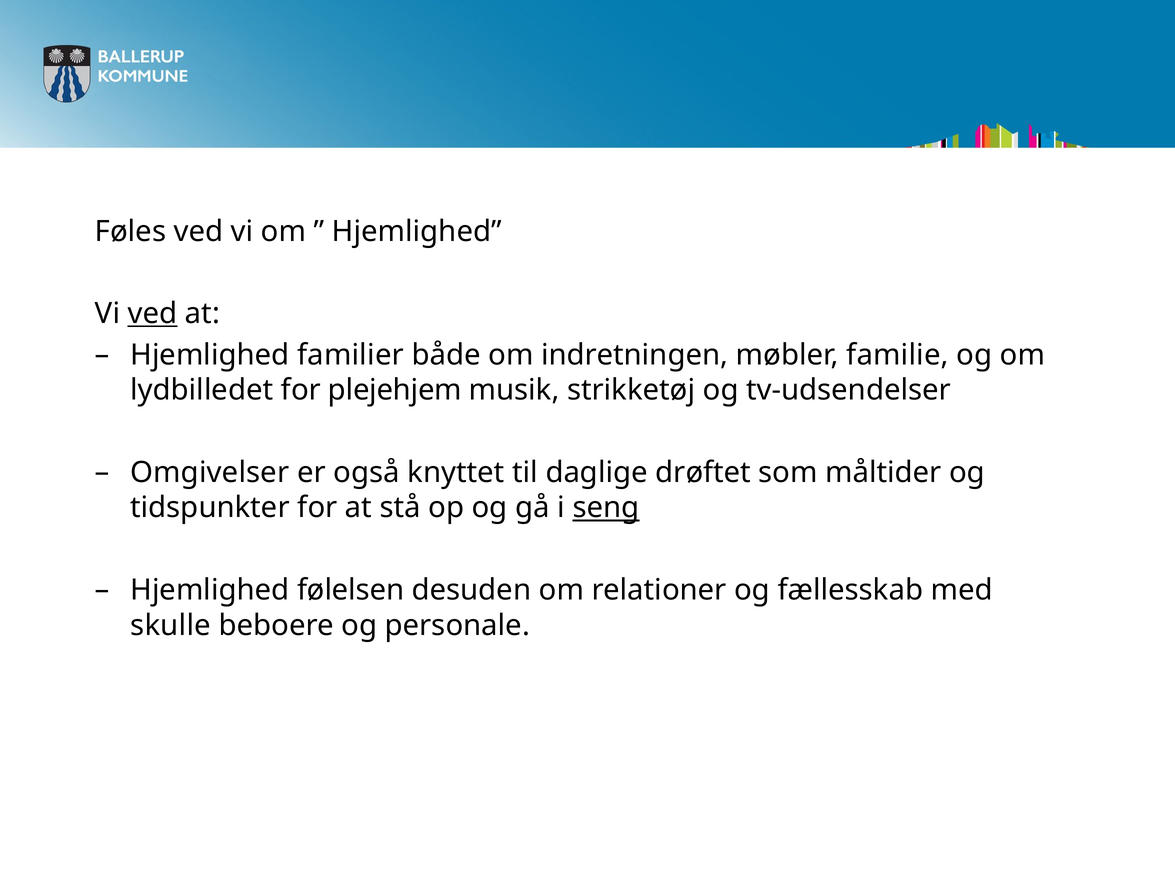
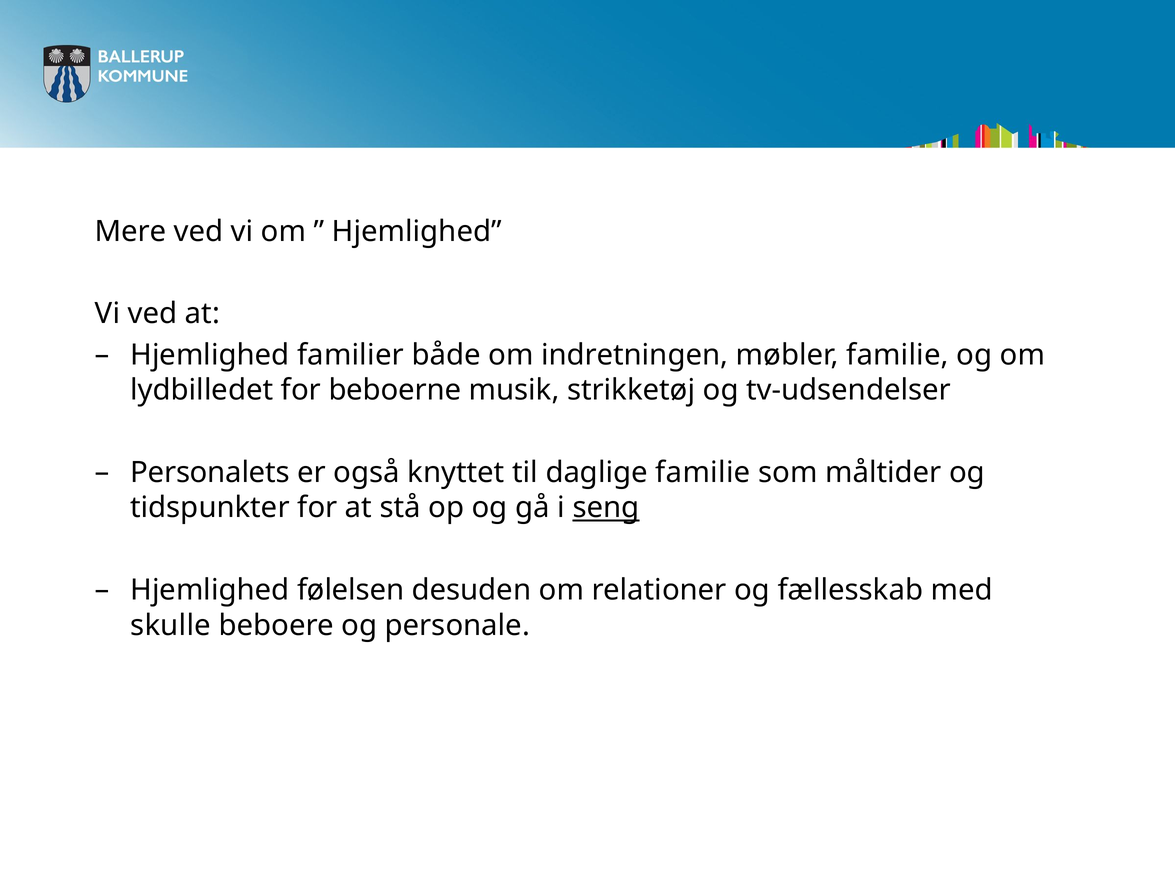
Føles: Føles -> Mere (131, 231)
ved underline: present -> none (152, 313)
plejehjem: plejehjem -> beboerne (395, 390)
Omgivelser: Omgivelser -> Personalets (210, 472)
daglige drøftet: drøftet -> familie (703, 472)
